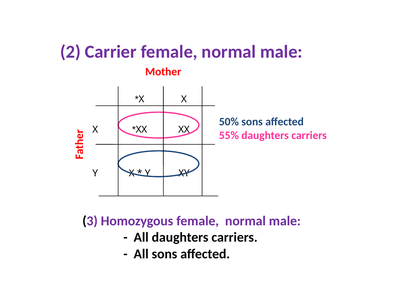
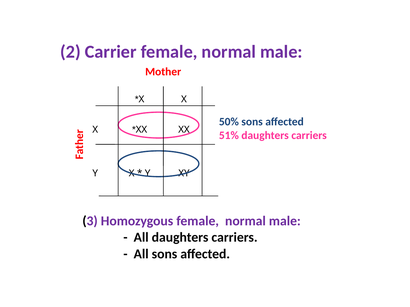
55%: 55% -> 51% (229, 136)
